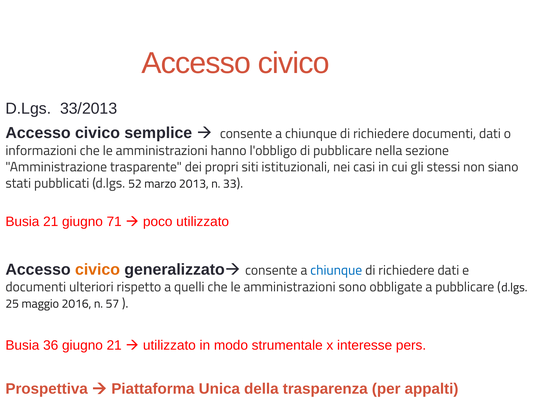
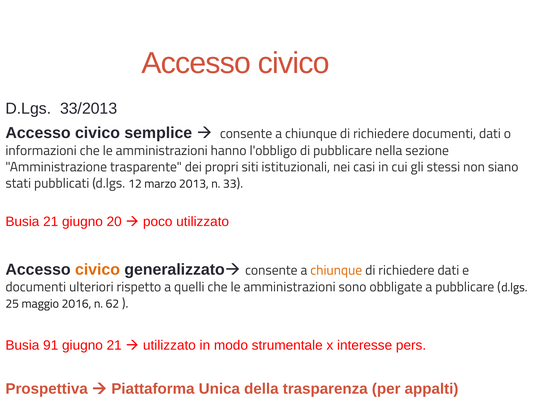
52: 52 -> 12 (135, 184)
71: 71 -> 20 (114, 222)
chiunque colour: blue -> orange (336, 270)
57: 57 -> 62 (112, 304)
36: 36 -> 91 (51, 345)
